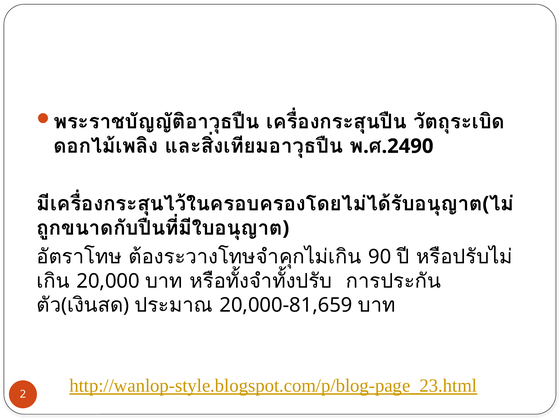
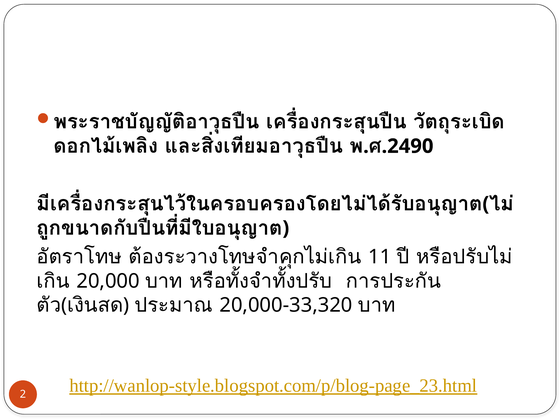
90: 90 -> 11 (380, 257)
20,000-81,659: 20,000-81,659 -> 20,000-33,320 (286, 305)
